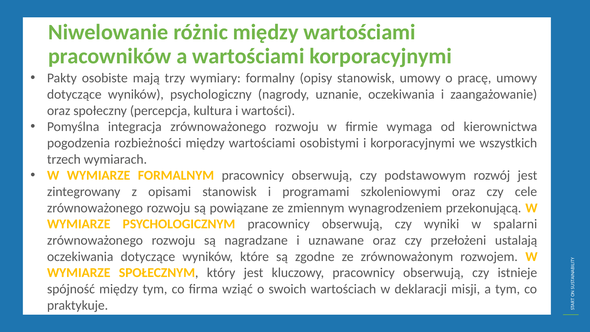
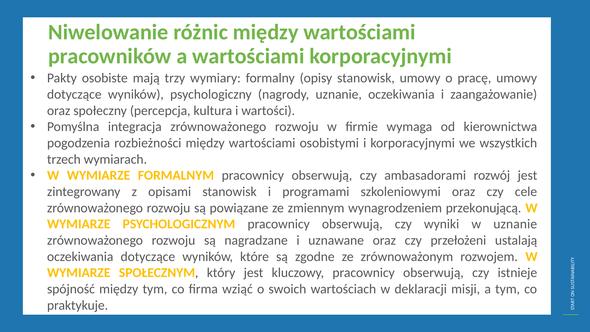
podstawowym: podstawowym -> ambasadorami (425, 175)
w spalarni: spalarni -> uznanie (515, 224)
